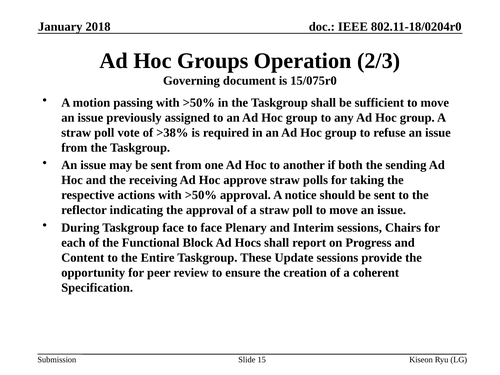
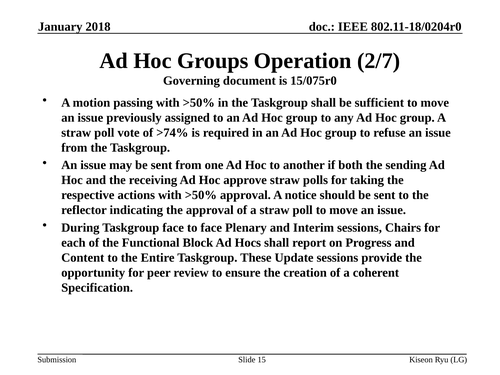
2/3: 2/3 -> 2/7 (379, 61)
>38%: >38% -> >74% (172, 133)
